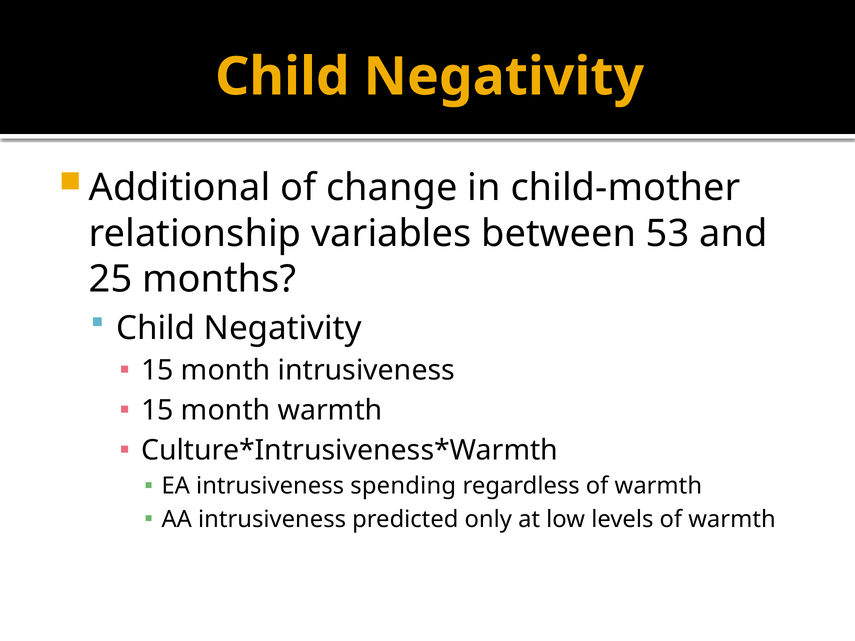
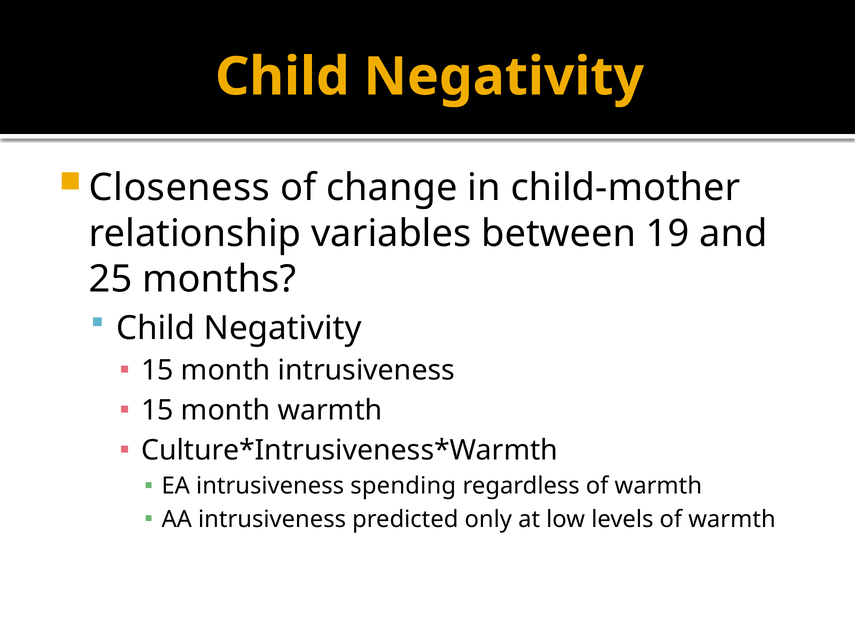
Additional: Additional -> Closeness (179, 188)
53: 53 -> 19 (668, 234)
